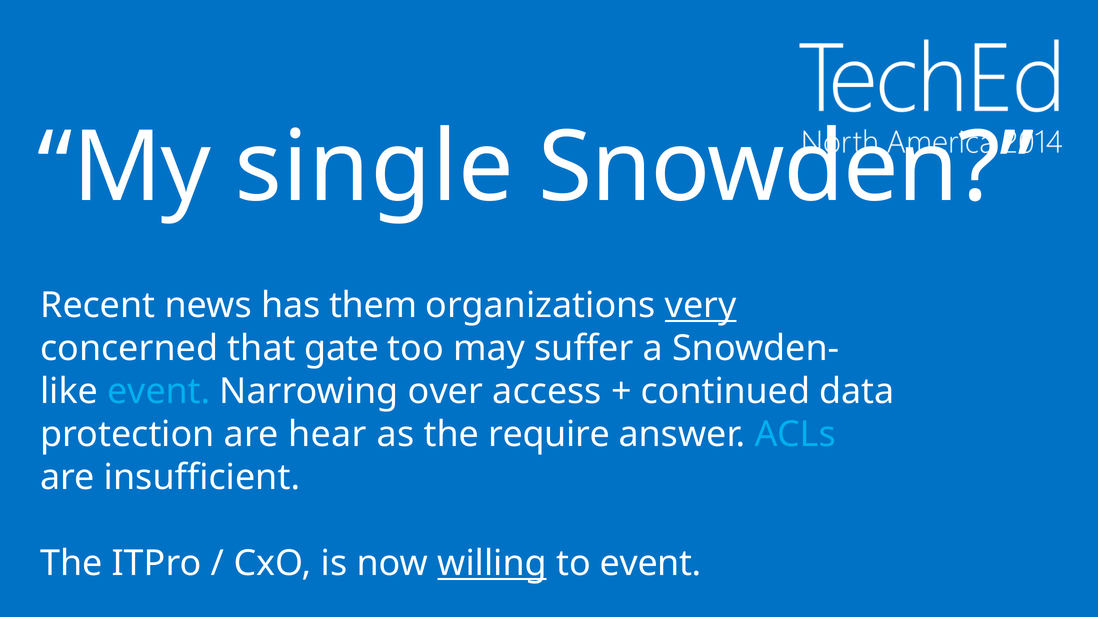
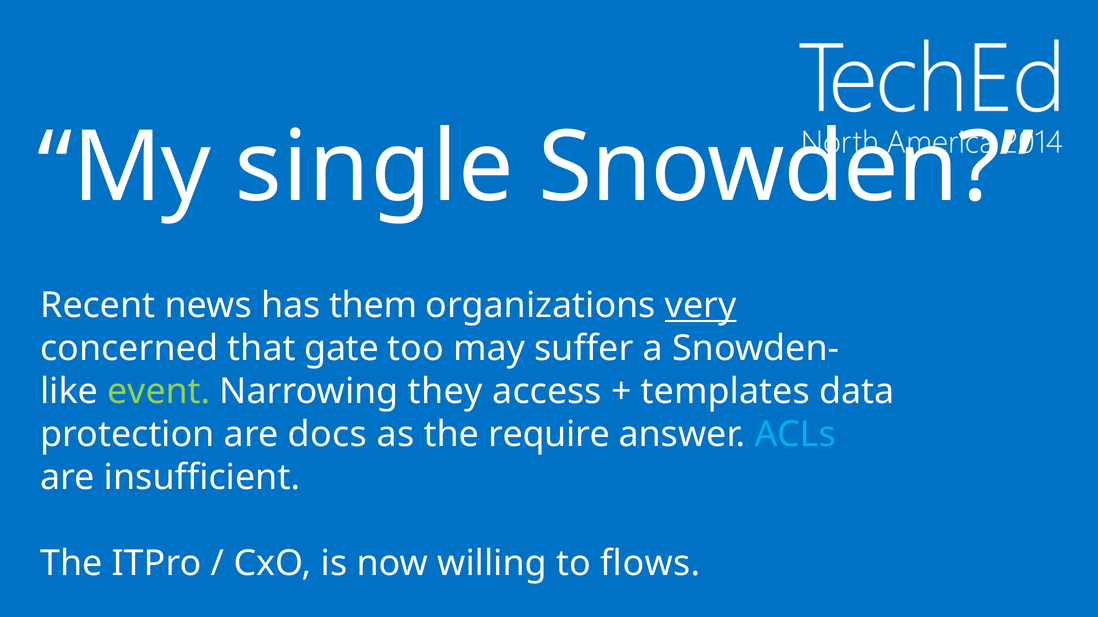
event colour: light blue -> light green (159, 392)
over: over -> they (445, 392)
continued: continued -> templates (725, 392)
hear: hear -> docs (327, 435)
willing underline: present -> none (492, 564)
to event: event -> flows (650, 564)
